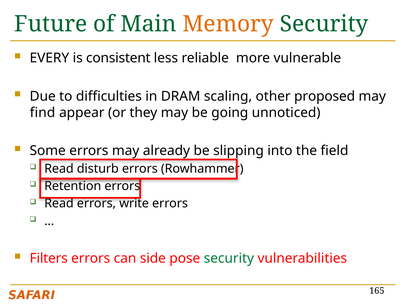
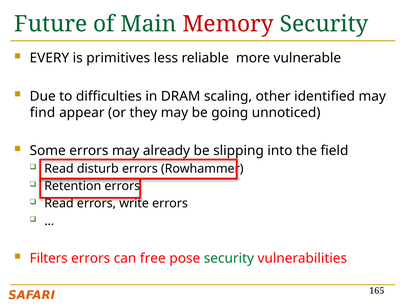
Memory colour: orange -> red (228, 24)
consistent: consistent -> primitives (118, 58)
proposed: proposed -> identified (325, 96)
side: side -> free (153, 259)
